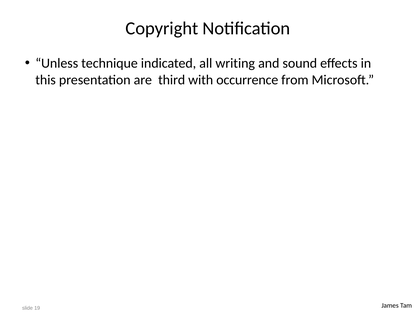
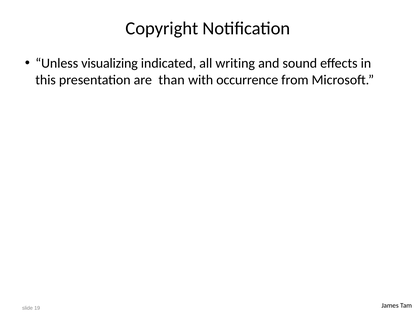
technique: technique -> visualizing (110, 63)
third: third -> than (172, 80)
